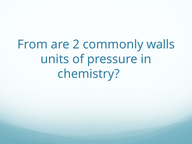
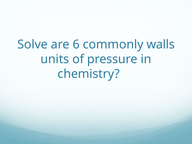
From: From -> Solve (33, 44)
2: 2 -> 6 (76, 44)
